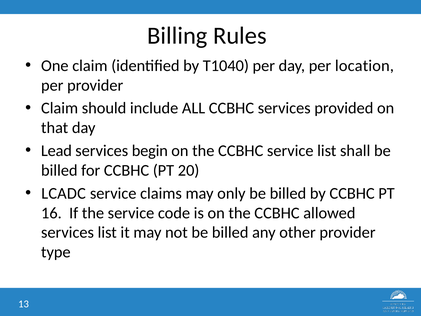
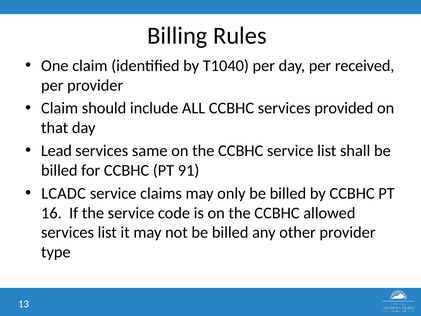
location: location -> received (365, 66)
begin: begin -> same (150, 151)
20: 20 -> 91 (189, 170)
